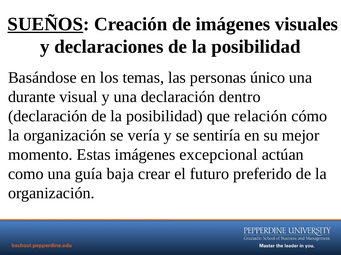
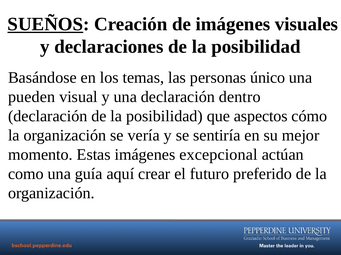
durante: durante -> pueden (32, 97)
relación: relación -> aspectos (261, 116)
baja: baja -> aquí (120, 174)
